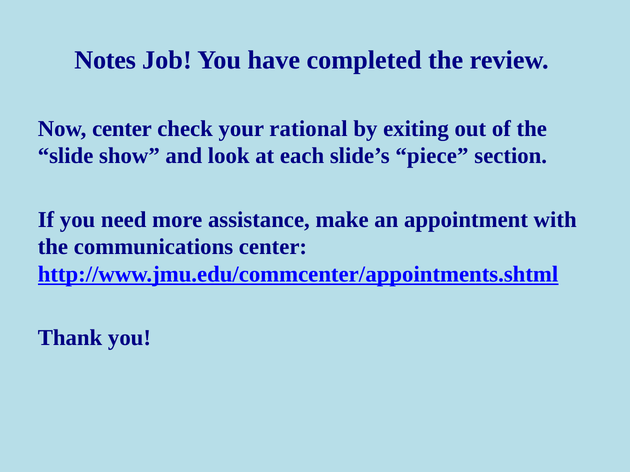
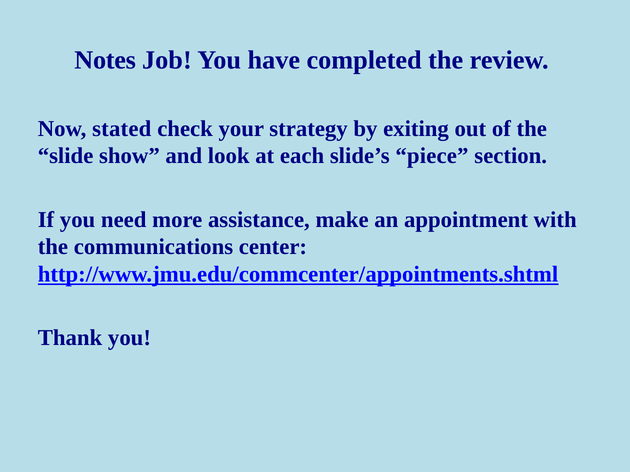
Now center: center -> stated (122, 129)
rational: rational -> strategy (309, 129)
